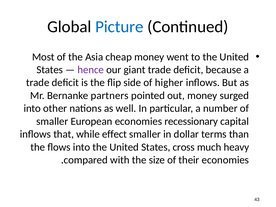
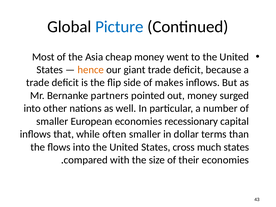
hence colour: purple -> orange (91, 70)
higher: higher -> makes (169, 83)
effect: effect -> often (114, 134)
much heavy: heavy -> states (236, 147)
